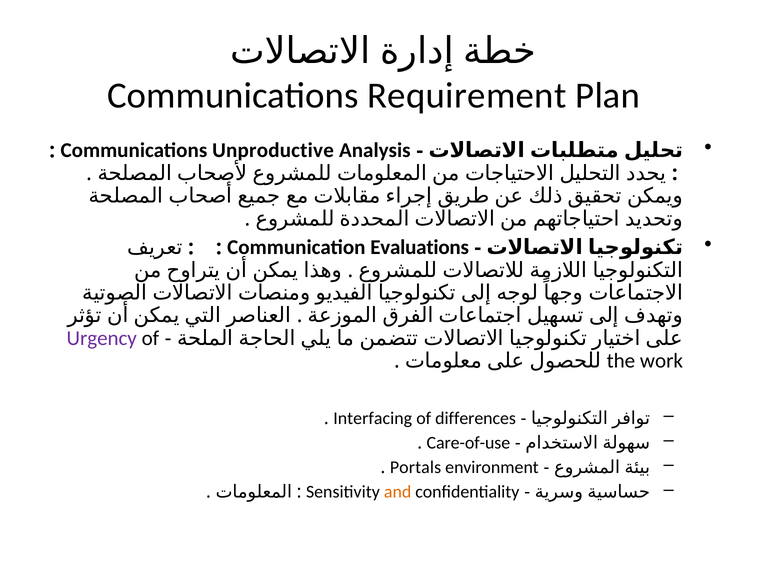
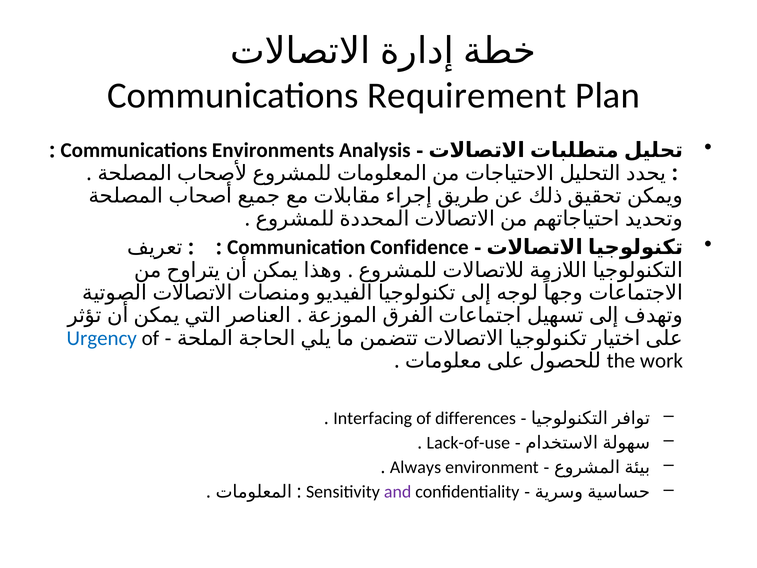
Unproductive: Unproductive -> Environments (273, 150)
Evaluations: Evaluations -> Confidence (419, 247)
Urgency colour: purple -> blue (102, 338)
Care-of-use: Care-of-use -> Lack-of-use (468, 443)
Portals: Portals -> Always (416, 467)
and colour: orange -> purple (398, 492)
